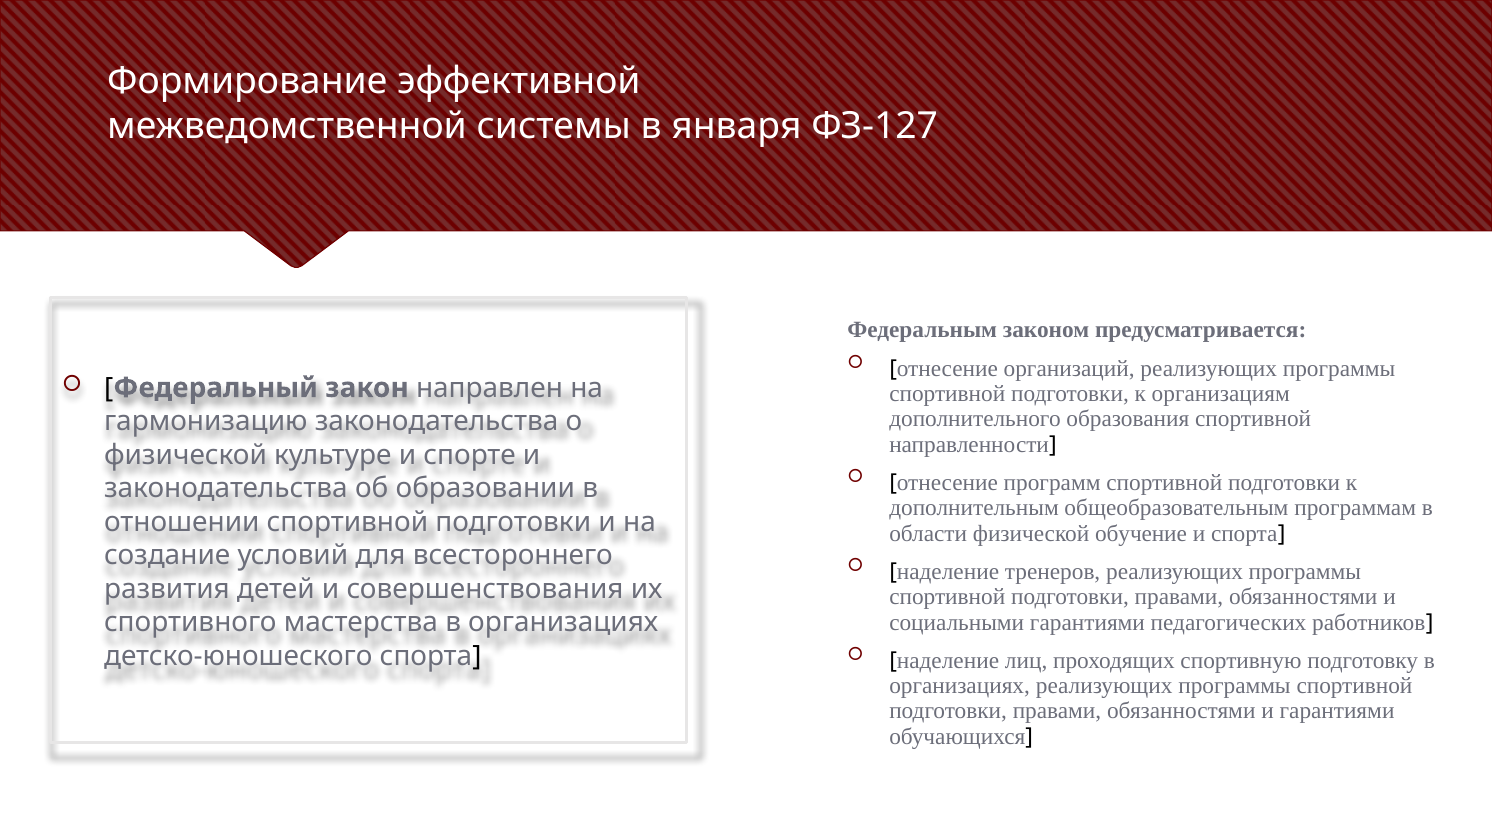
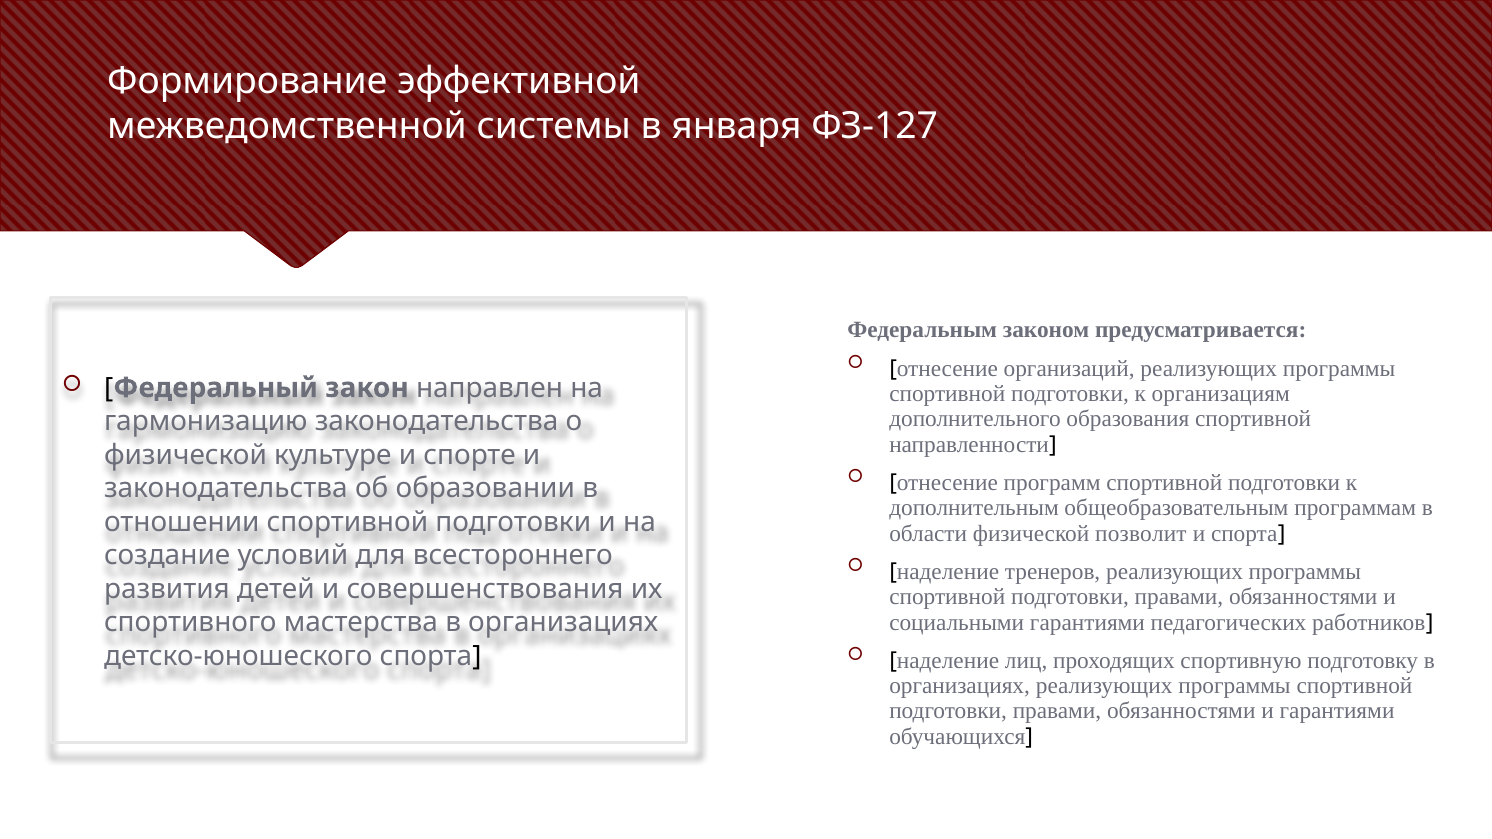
обучение: обучение -> позволит (1141, 534)
